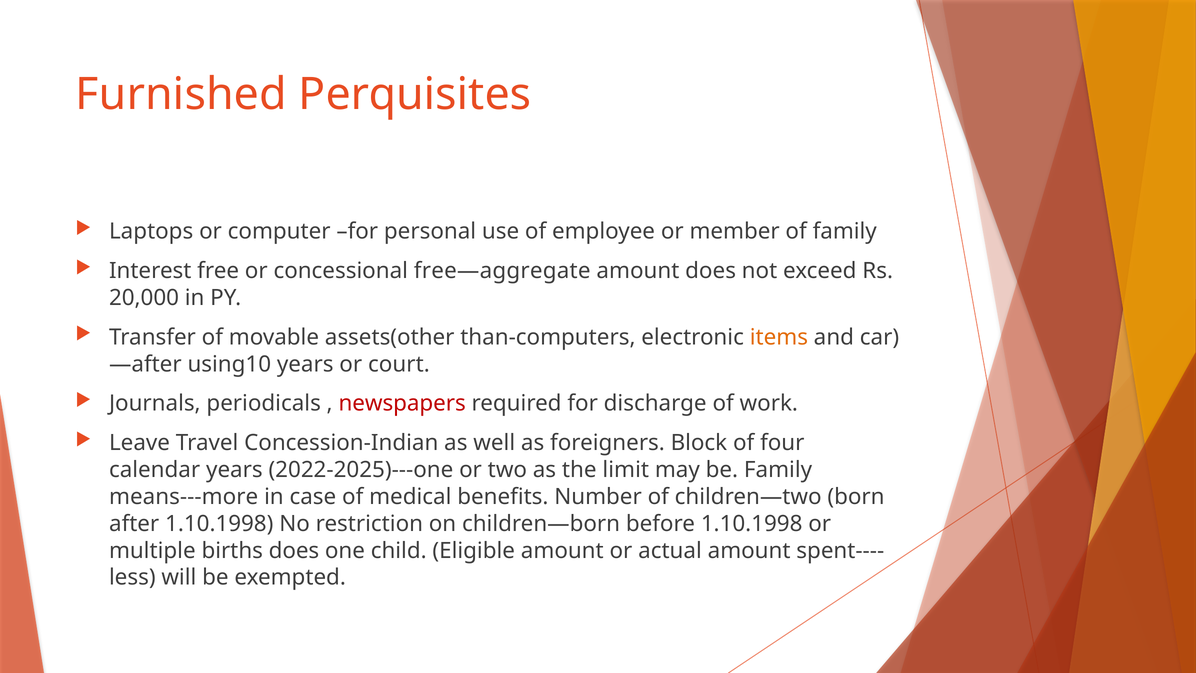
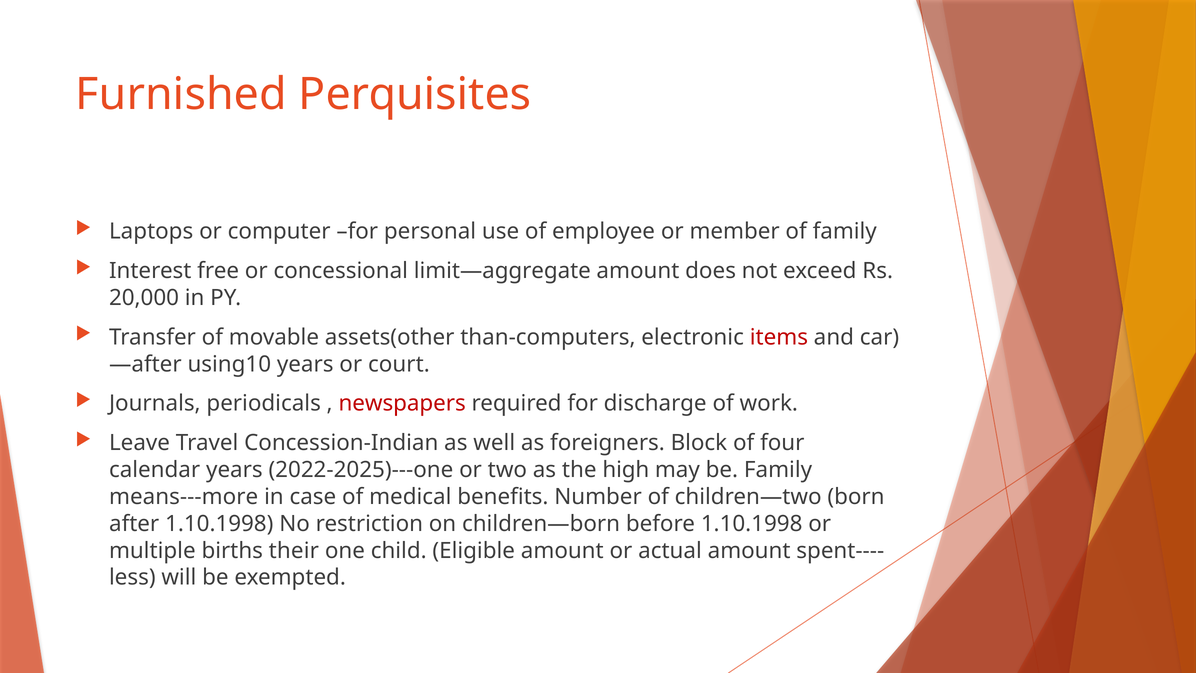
free—aggregate: free—aggregate -> limit—aggregate (502, 271)
items colour: orange -> red (779, 337)
limit: limit -> high (626, 470)
births does: does -> their (294, 550)
